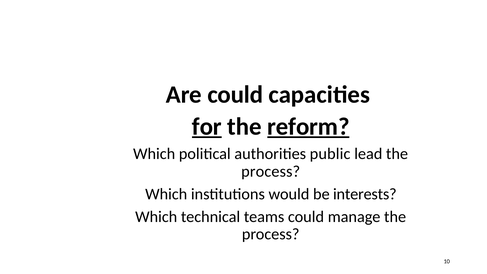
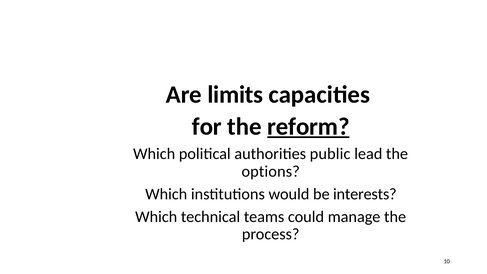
Are could: could -> limits (235, 95)
for underline: present -> none (207, 126)
process: process -> options (271, 171)
